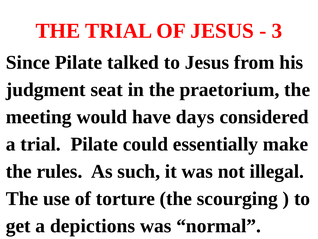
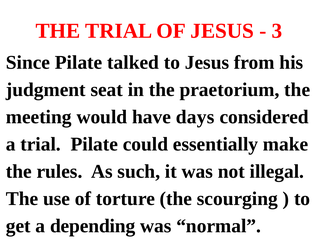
depictions: depictions -> depending (93, 225)
